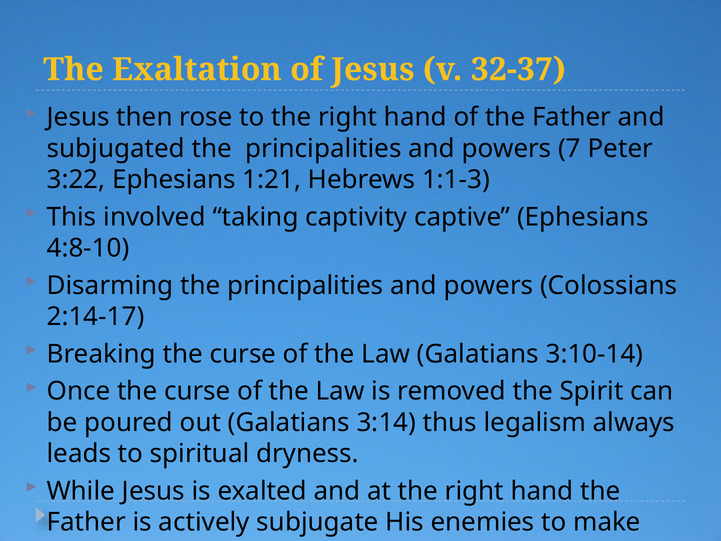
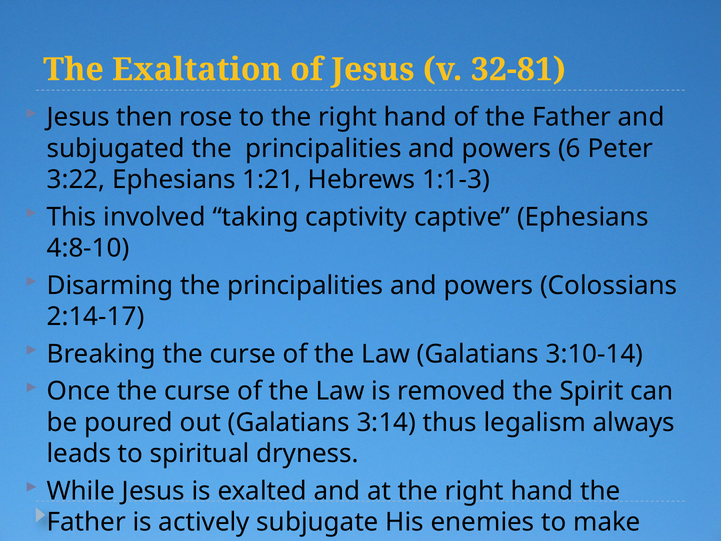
32-37: 32-37 -> 32-81 (518, 70)
7: 7 -> 6 (570, 148)
